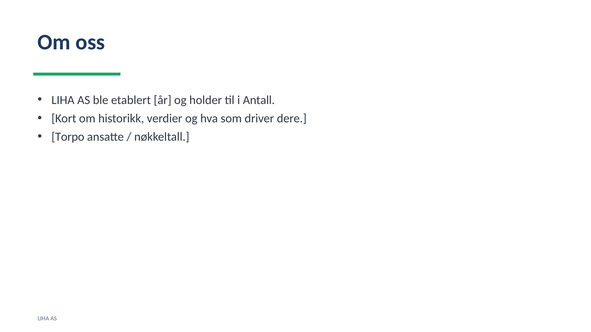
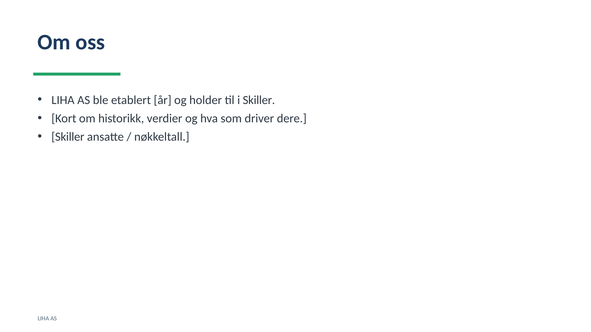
i Antall: Antall -> Skiller (259, 100)
Torpo: Torpo -> Skiller (68, 137)
